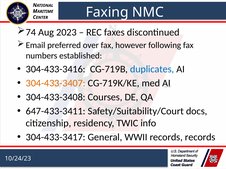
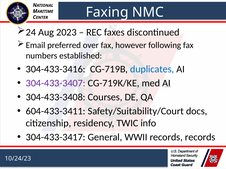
74: 74 -> 24 (31, 32)
304-433-3407 colour: orange -> purple (56, 83)
647-433-3411: 647-433-3411 -> 604-433-3411 (56, 111)
